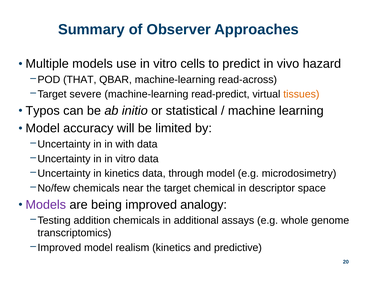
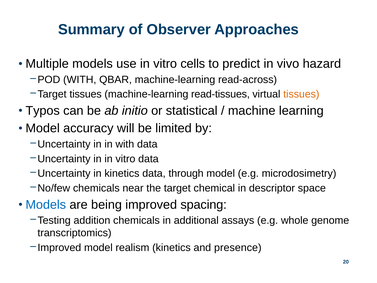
POD THAT: THAT -> WITH (80, 79)
Target severe: severe -> tissues (86, 94)
read-predict: read-predict -> read-tissues (220, 94)
Models colour: purple -> blue (46, 204)
analogy: analogy -> spacing (204, 204)
predictive: predictive -> presence (238, 247)
